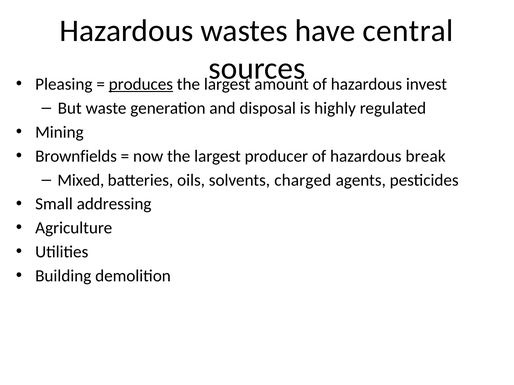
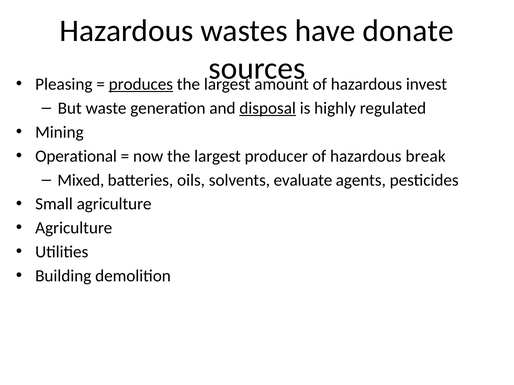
central: central -> donate (408, 31)
disposal underline: none -> present (268, 108)
Brownfields: Brownfields -> Operational (76, 156)
charged: charged -> evaluate (303, 180)
Small addressing: addressing -> agriculture (114, 204)
